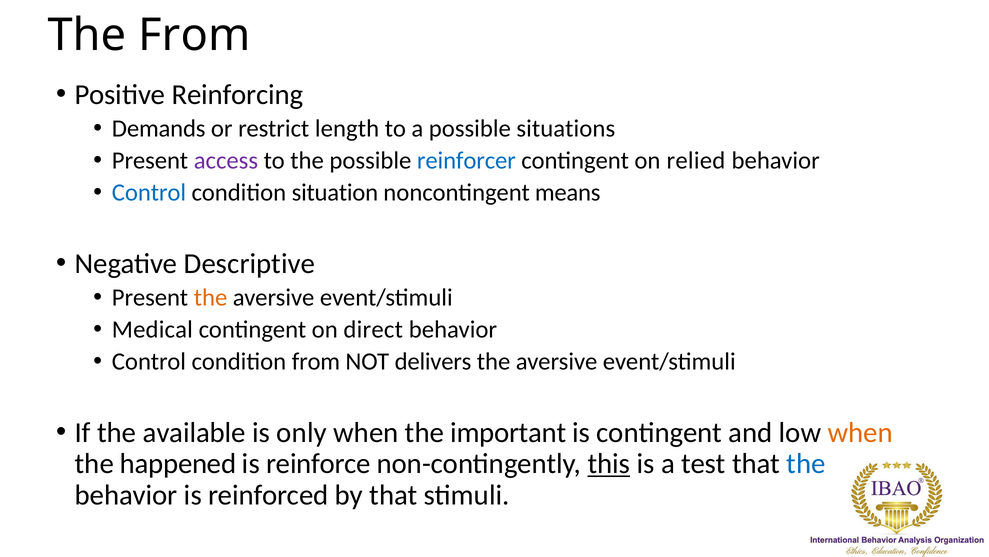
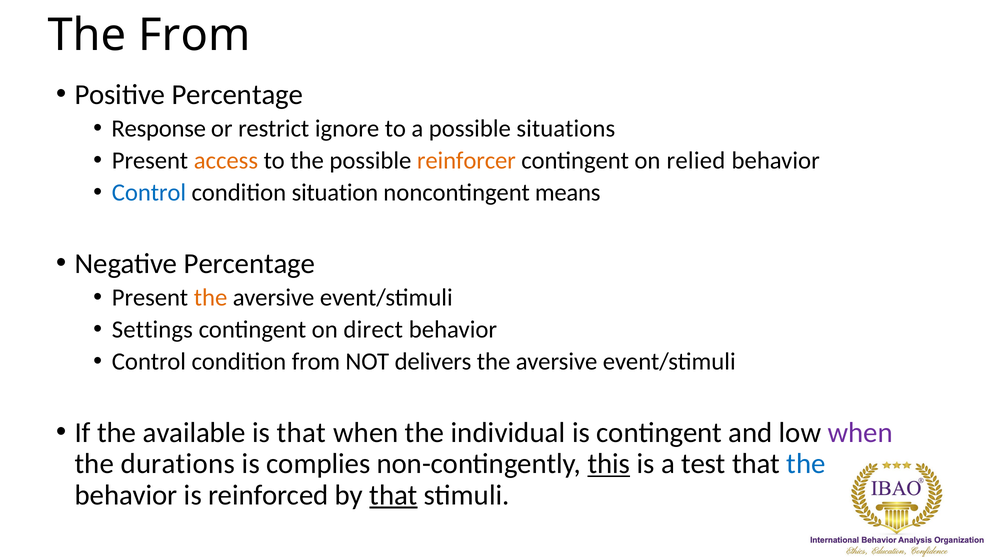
Positive Reinforcing: Reinforcing -> Percentage (237, 94)
Demands: Demands -> Response (159, 129)
length: length -> ignore (347, 129)
access colour: purple -> orange (226, 160)
reinforcer colour: blue -> orange (466, 160)
Negative Descriptive: Descriptive -> Percentage (250, 263)
Medical: Medical -> Settings (152, 329)
is only: only -> that (302, 432)
important: important -> individual (508, 432)
when colour: orange -> purple (860, 432)
happened: happened -> durations (178, 463)
reinforce: reinforce -> complies (318, 463)
that underline: none -> present (393, 494)
